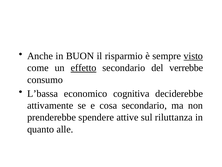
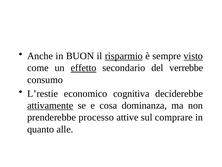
risparmio underline: none -> present (124, 56)
L’bassa: L’bassa -> L’restie (43, 93)
attivamente underline: none -> present (50, 105)
cosa secondario: secondario -> dominanza (144, 105)
spendere: spendere -> processo (96, 117)
riluttanza: riluttanza -> comprare (174, 117)
